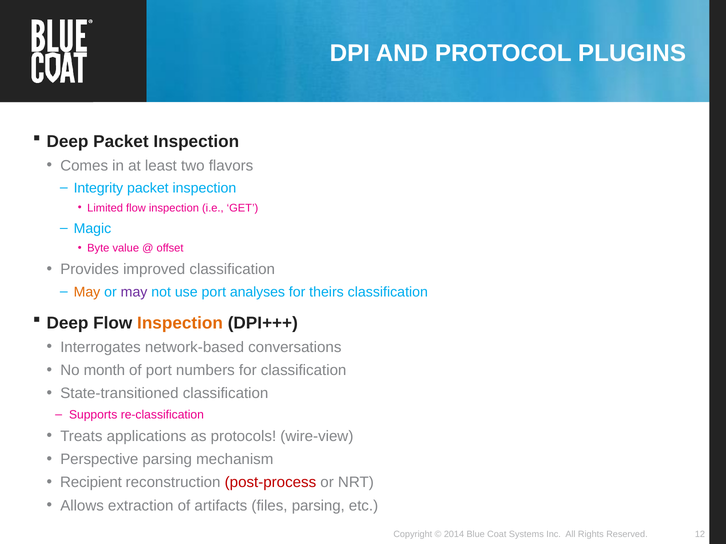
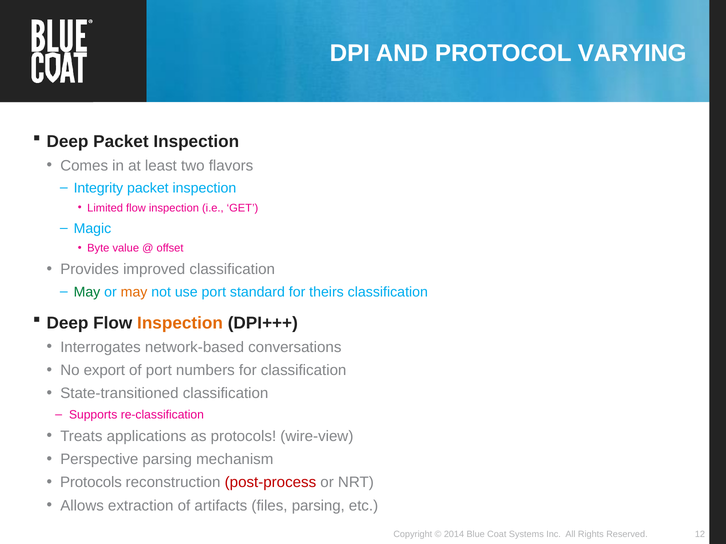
PLUGINS: PLUGINS -> VARYING (632, 53)
May colour: orange -> green (87, 292)
may colour: purple -> orange (134, 292)
analyses: analyses -> standard (257, 292)
month: month -> export (104, 371)
Recipient: Recipient -> Protocols (91, 483)
